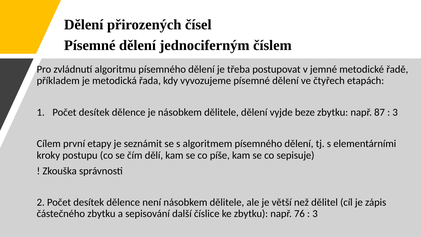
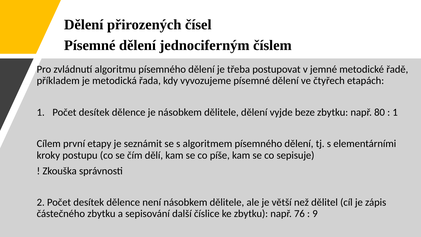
87: 87 -> 80 (380, 112)
3: 3 -> 1 (395, 112)
3: 3 -> 9 (315, 214)
